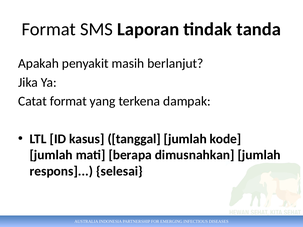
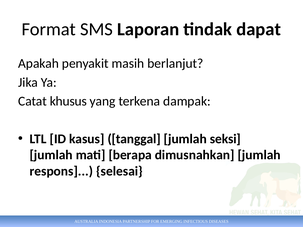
tanda: tanda -> dapat (259, 29)
Catat format: format -> khusus (68, 101)
kode: kode -> seksi (225, 139)
